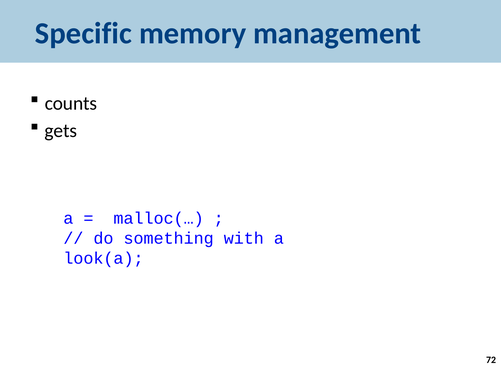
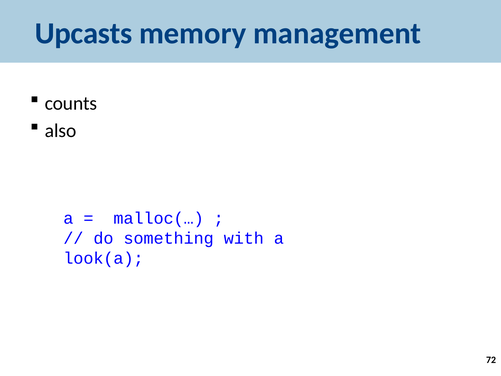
Specific: Specific -> Upcasts (84, 33)
gets: gets -> also (61, 131)
